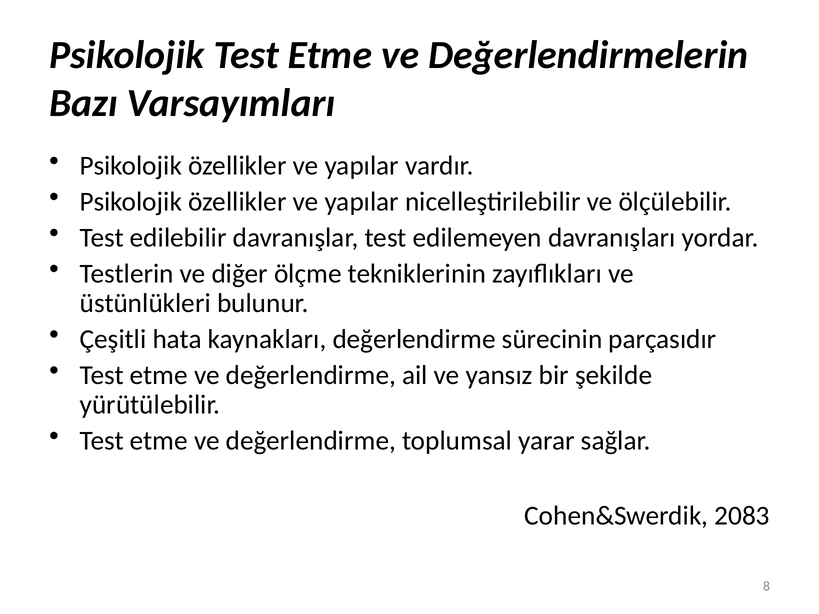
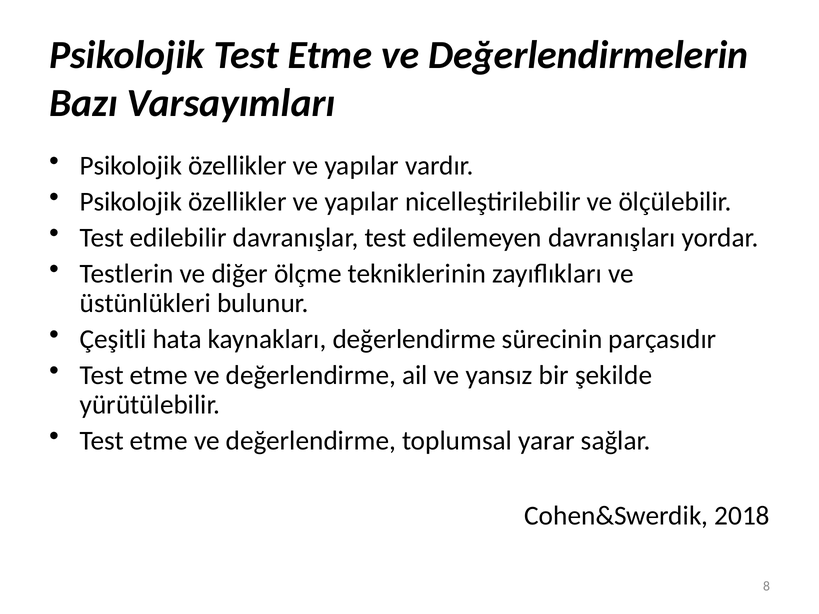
2083: 2083 -> 2018 (742, 516)
